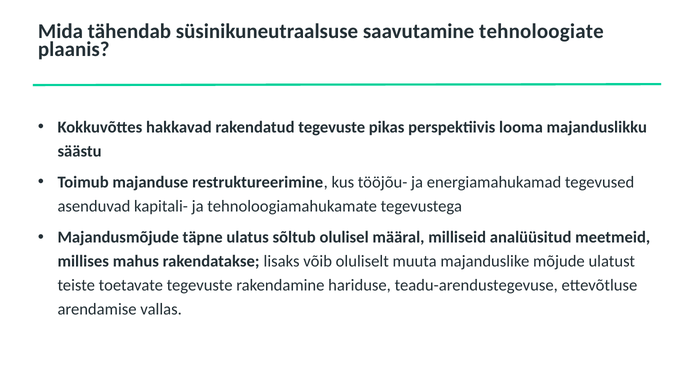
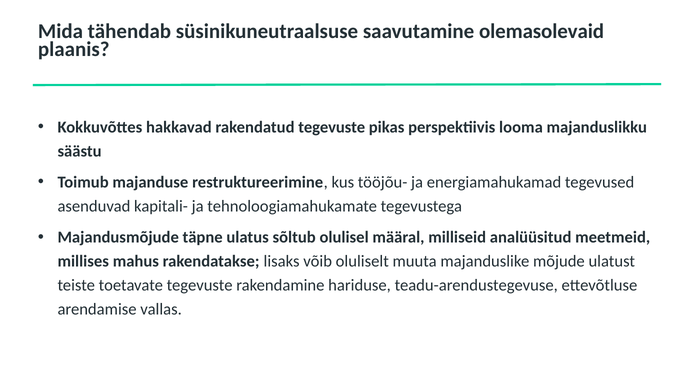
tehnoloogiate: tehnoloogiate -> olemasolevaid (542, 31)
